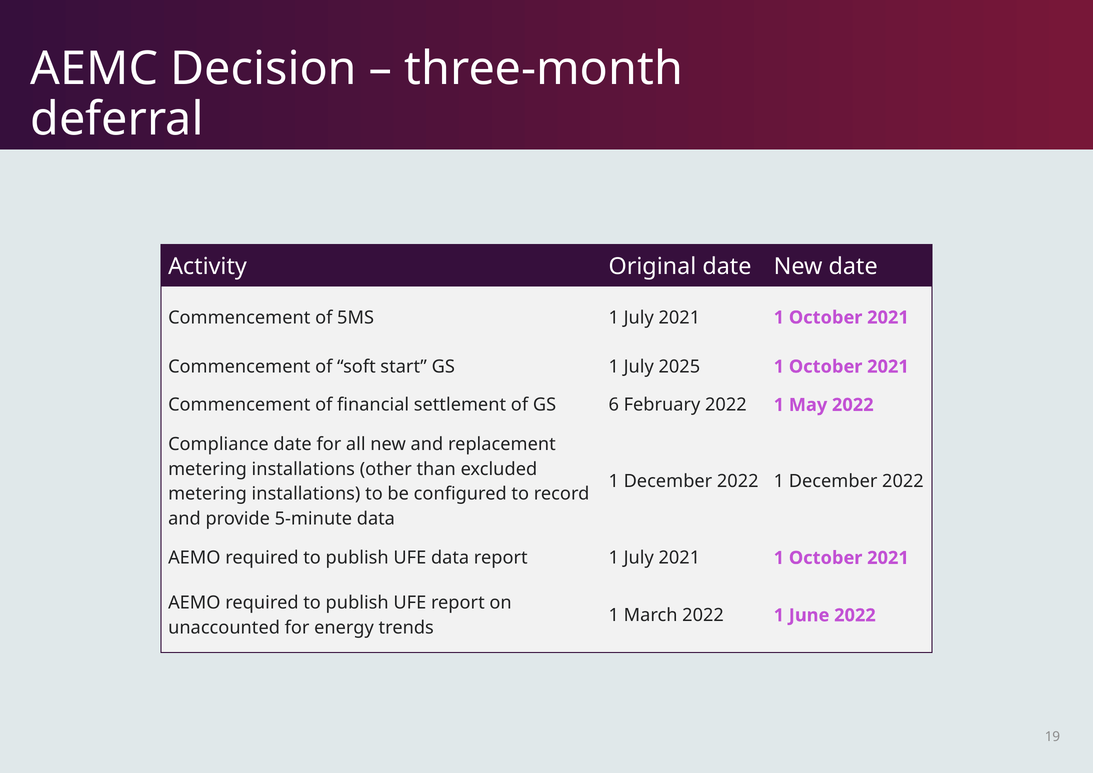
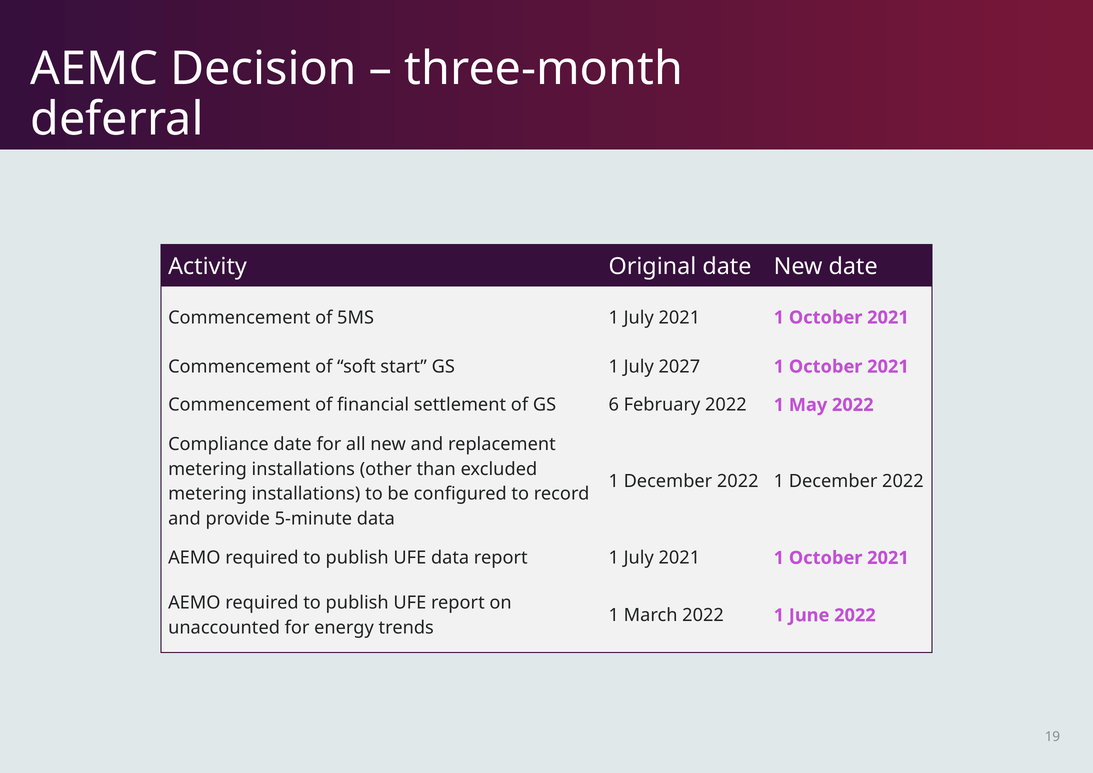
2025: 2025 -> 2027 (679, 367)
